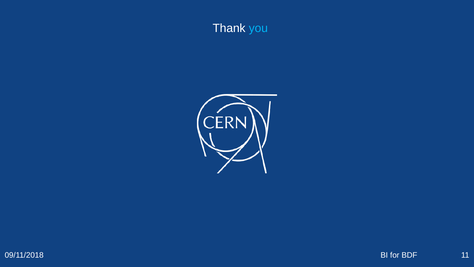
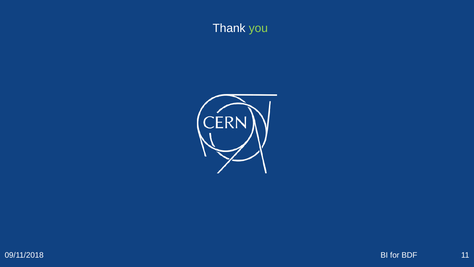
you colour: light blue -> light green (258, 28)
